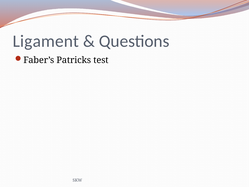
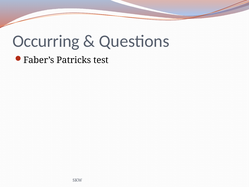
Ligament: Ligament -> Occurring (46, 41)
